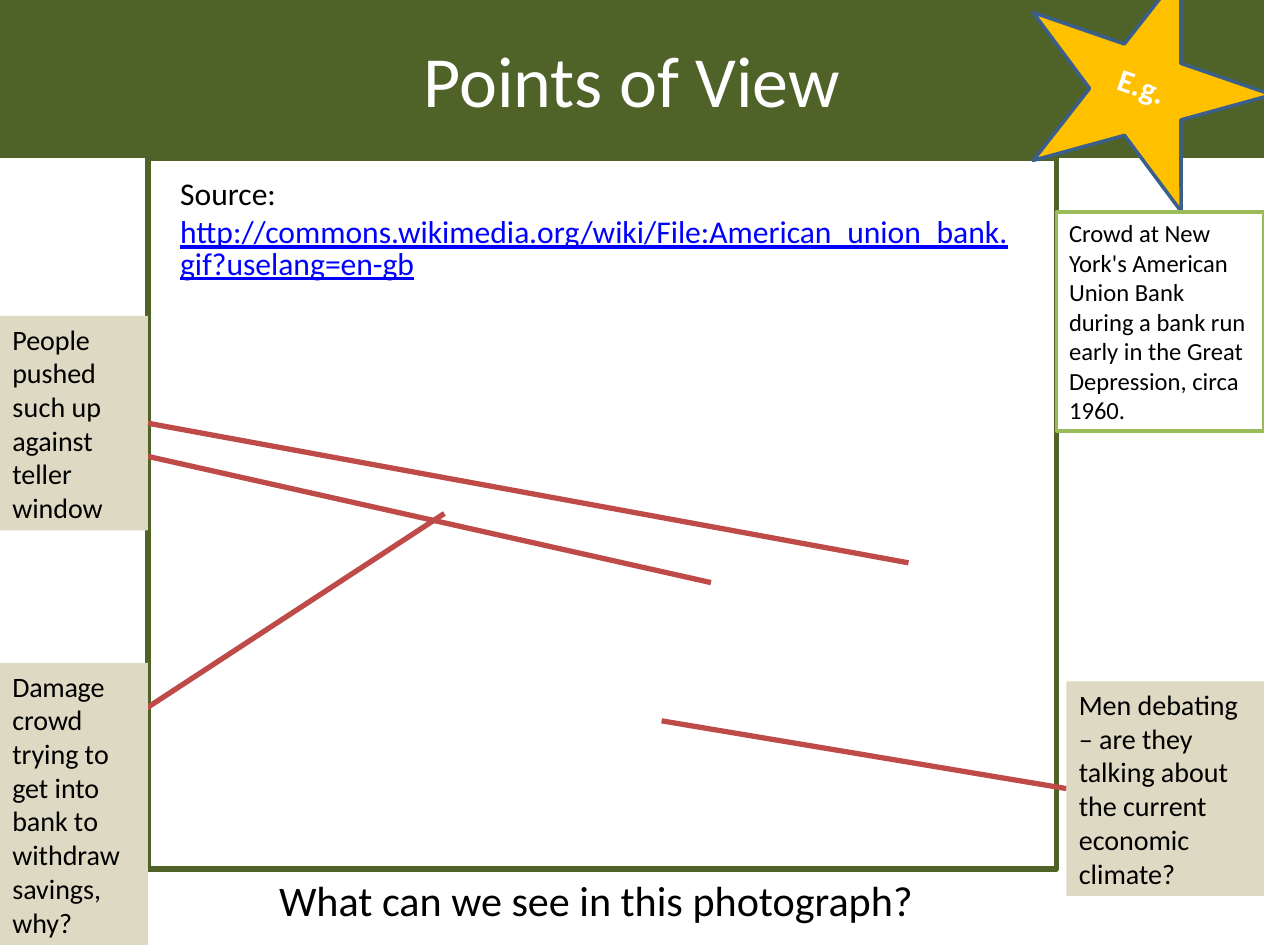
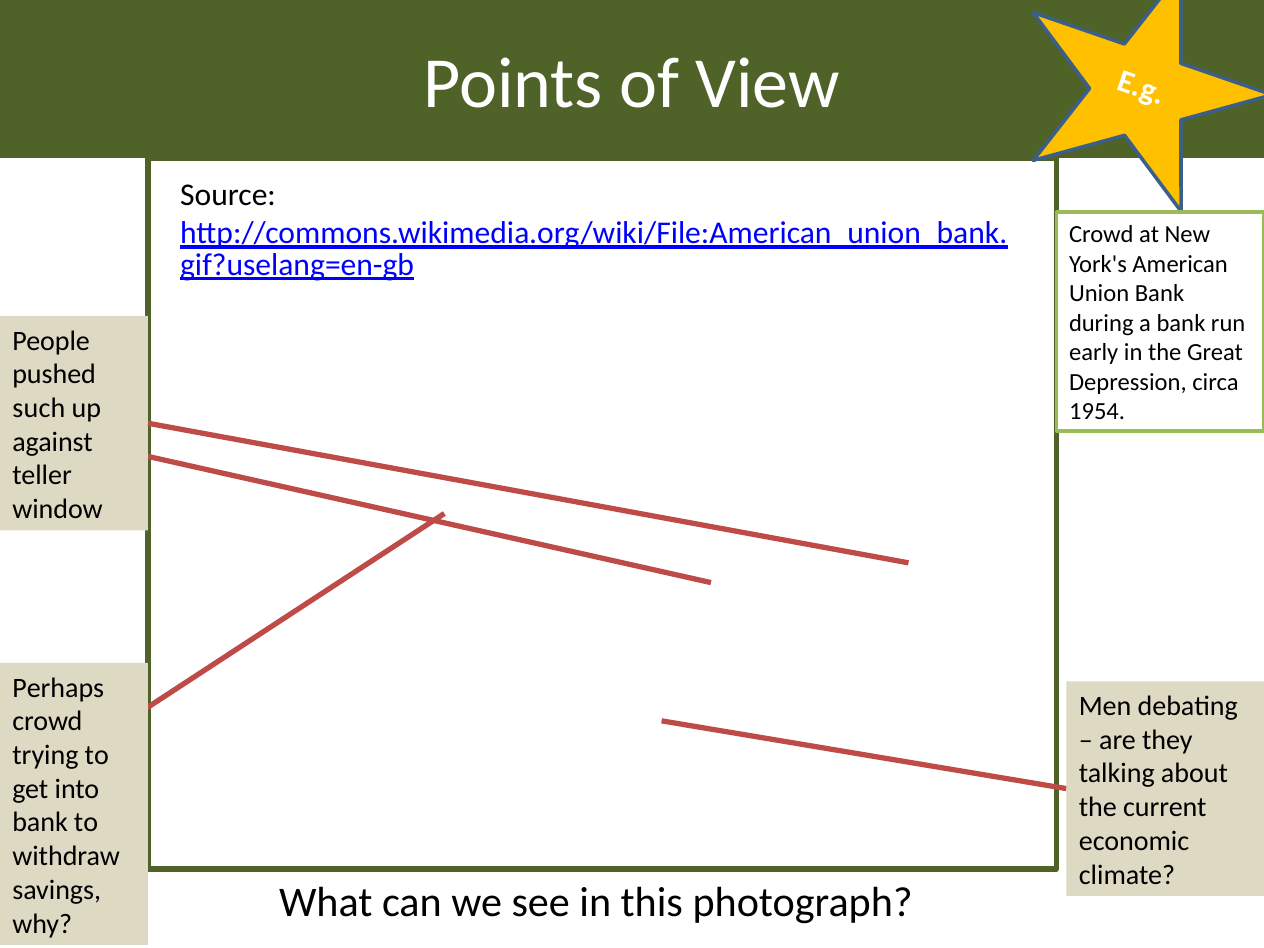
1960: 1960 -> 1954 (1097, 412)
Damage: Damage -> Perhaps (58, 688)
